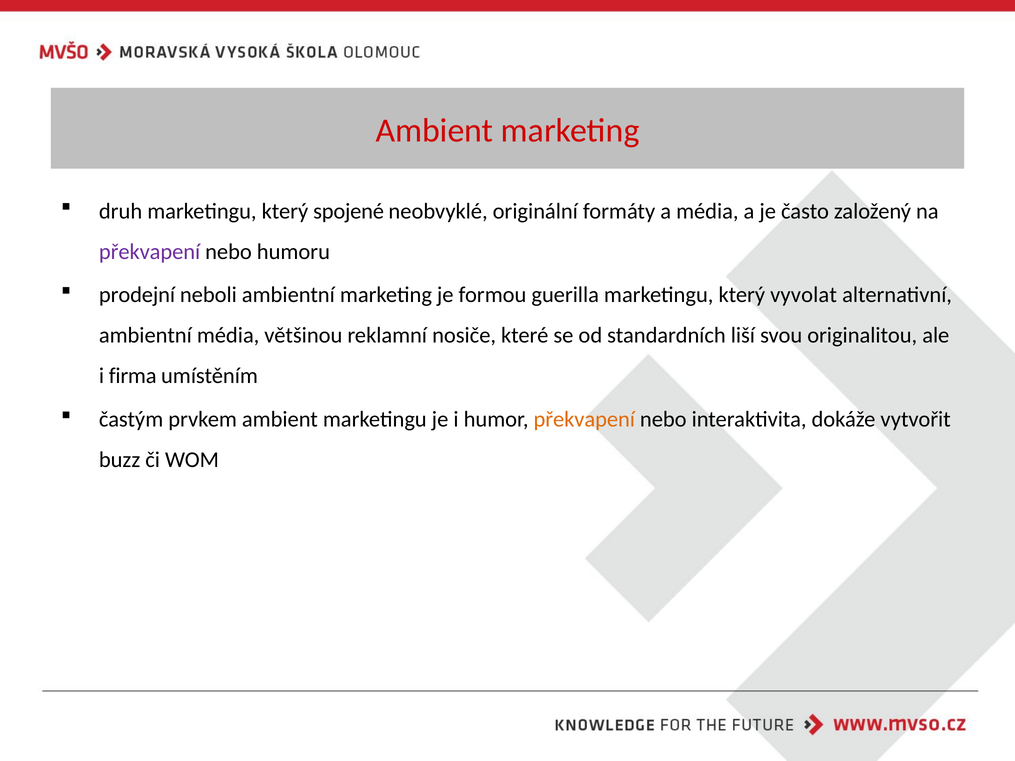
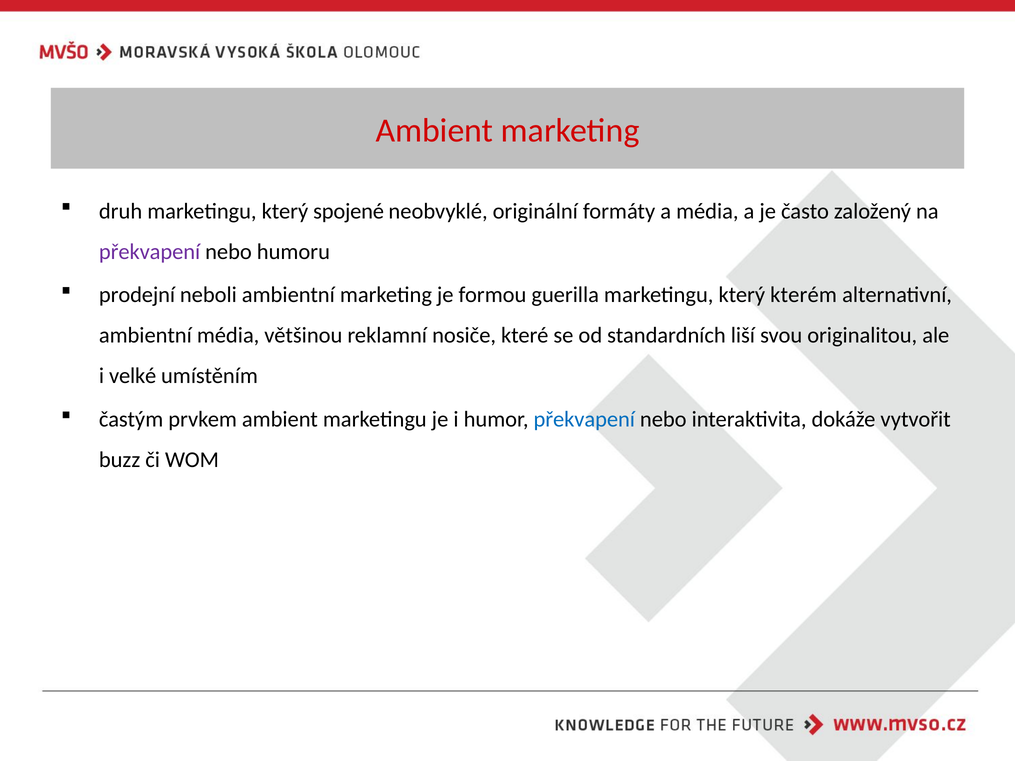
vyvolat: vyvolat -> kterém (804, 295)
firma: firma -> velké (133, 376)
překvapení colour: orange -> blue (584, 420)
